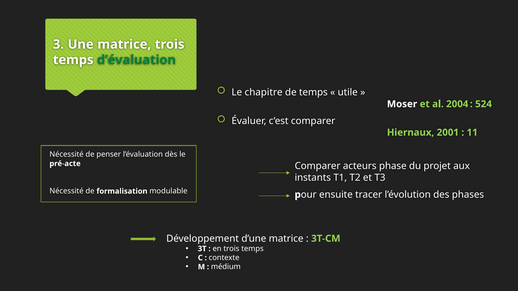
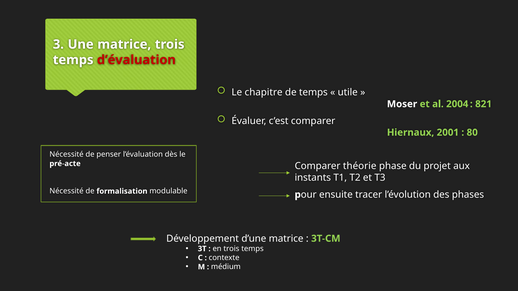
d’évaluation colour: green -> red (136, 60)
524: 524 -> 821 (484, 104)
11: 11 -> 80 (472, 133)
acteurs: acteurs -> théorie (360, 166)
